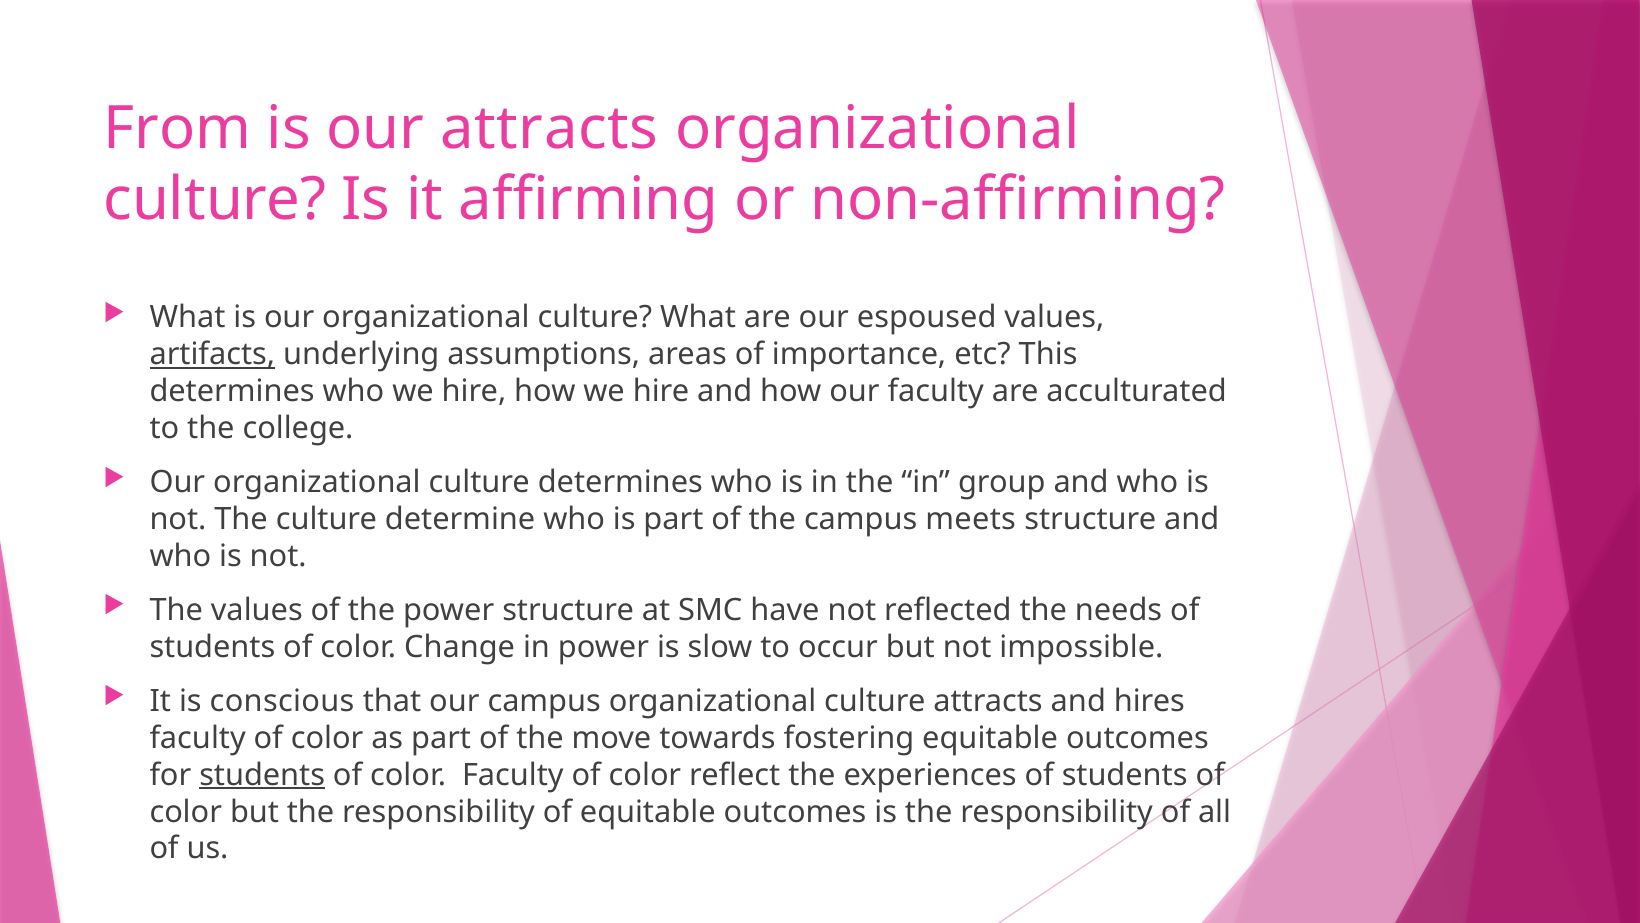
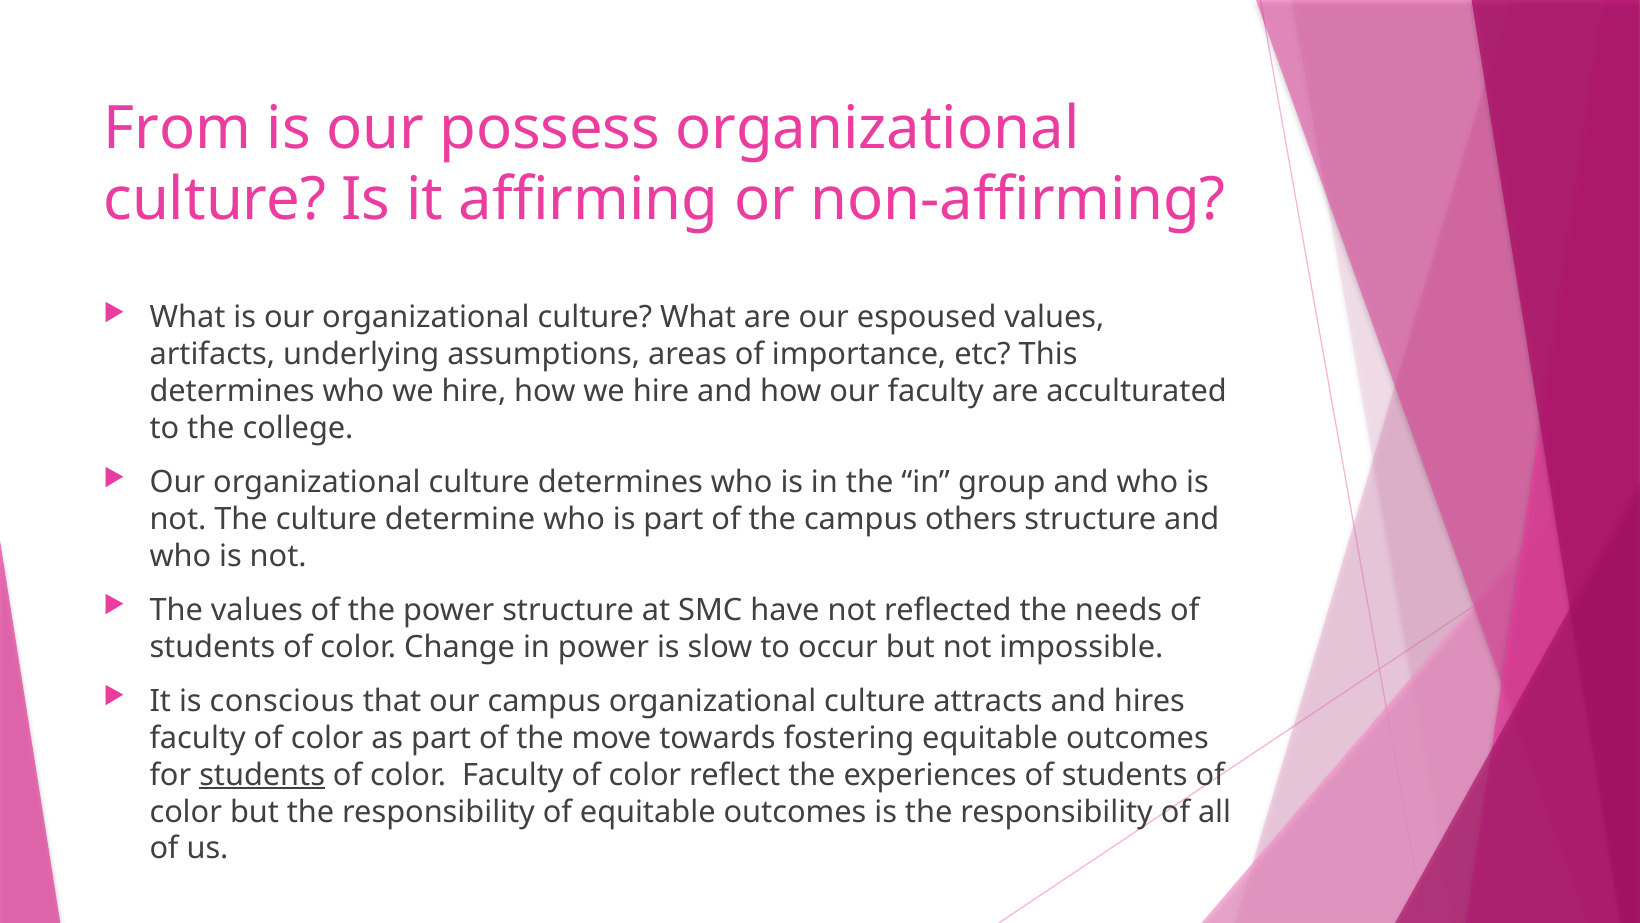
our attracts: attracts -> possess (550, 128)
artifacts underline: present -> none (212, 354)
meets: meets -> others (971, 519)
